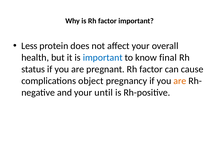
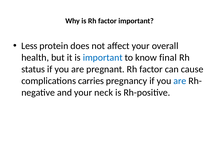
object: object -> carries (91, 81)
are colour: orange -> blue (180, 81)
until: until -> neck (104, 93)
